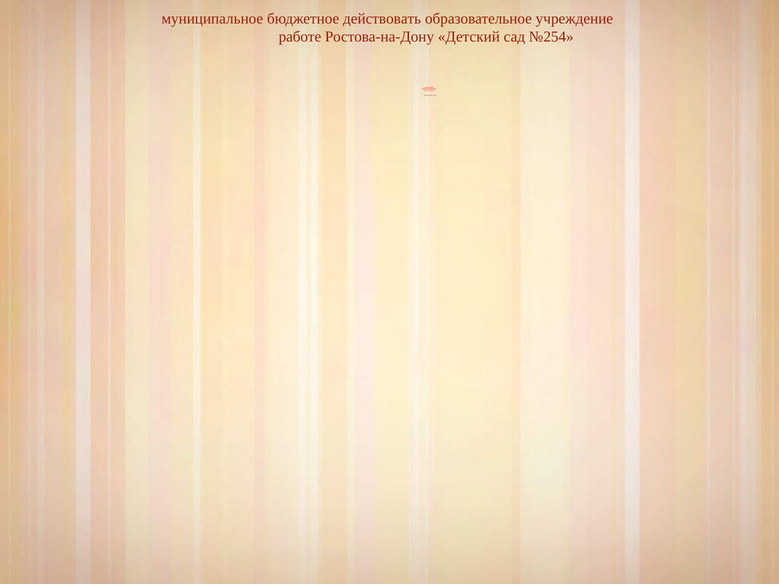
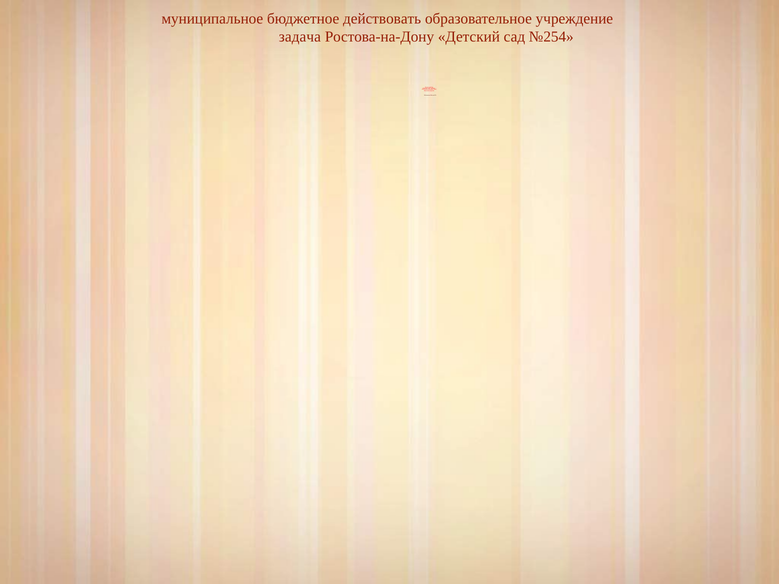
работе: работе -> задача (300, 37)
